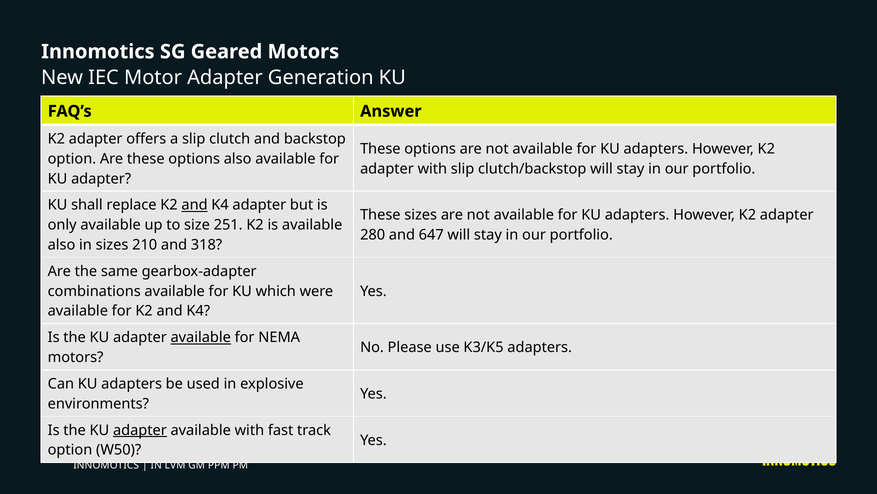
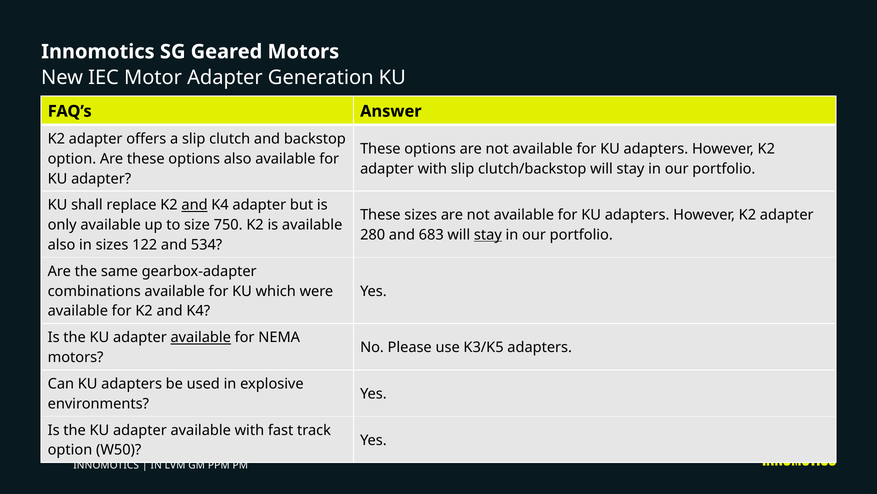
251: 251 -> 750 (228, 225)
647: 647 -> 683 (431, 235)
stay underline: none -> present (488, 235)
210: 210 -> 122 (145, 245)
318: 318 -> 534 (207, 245)
adapter underline: present -> none (140, 430)
